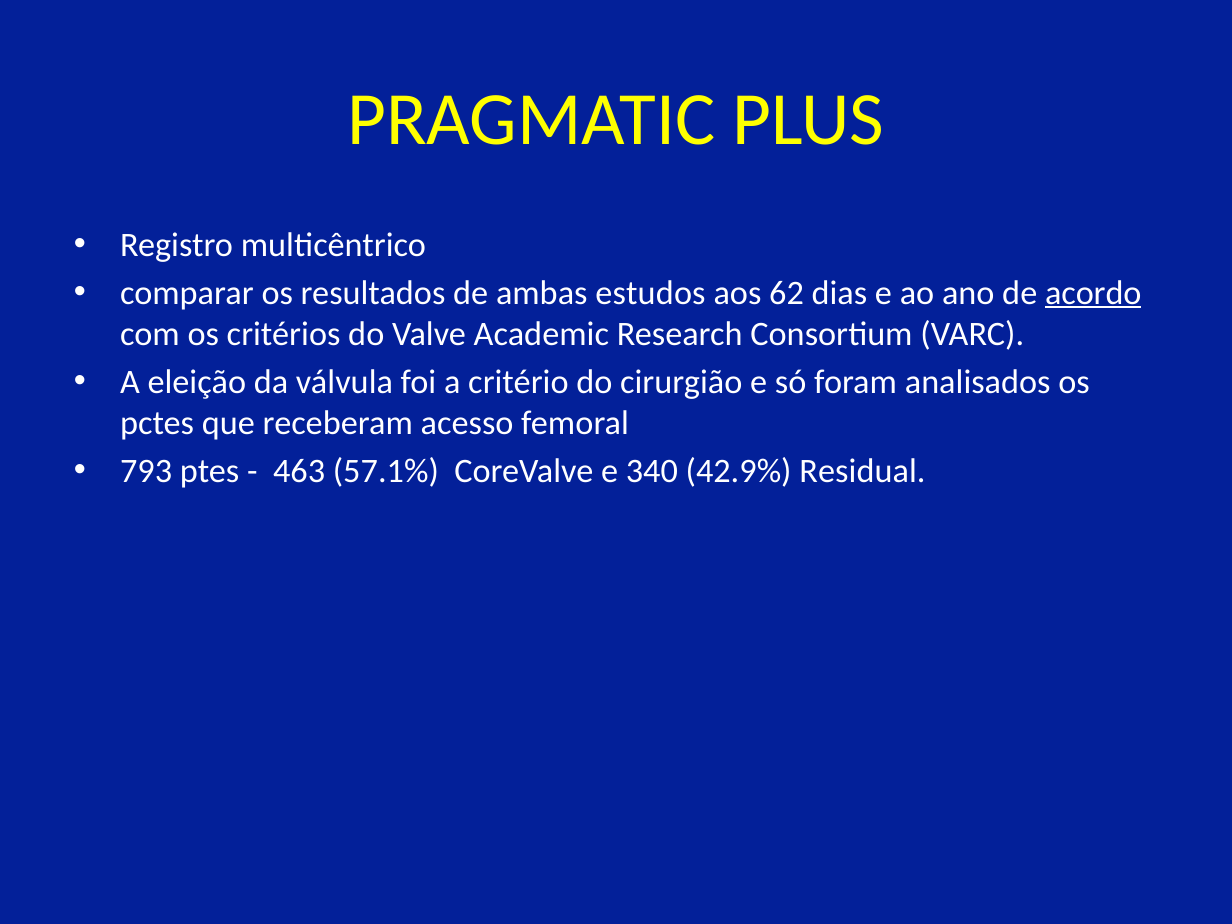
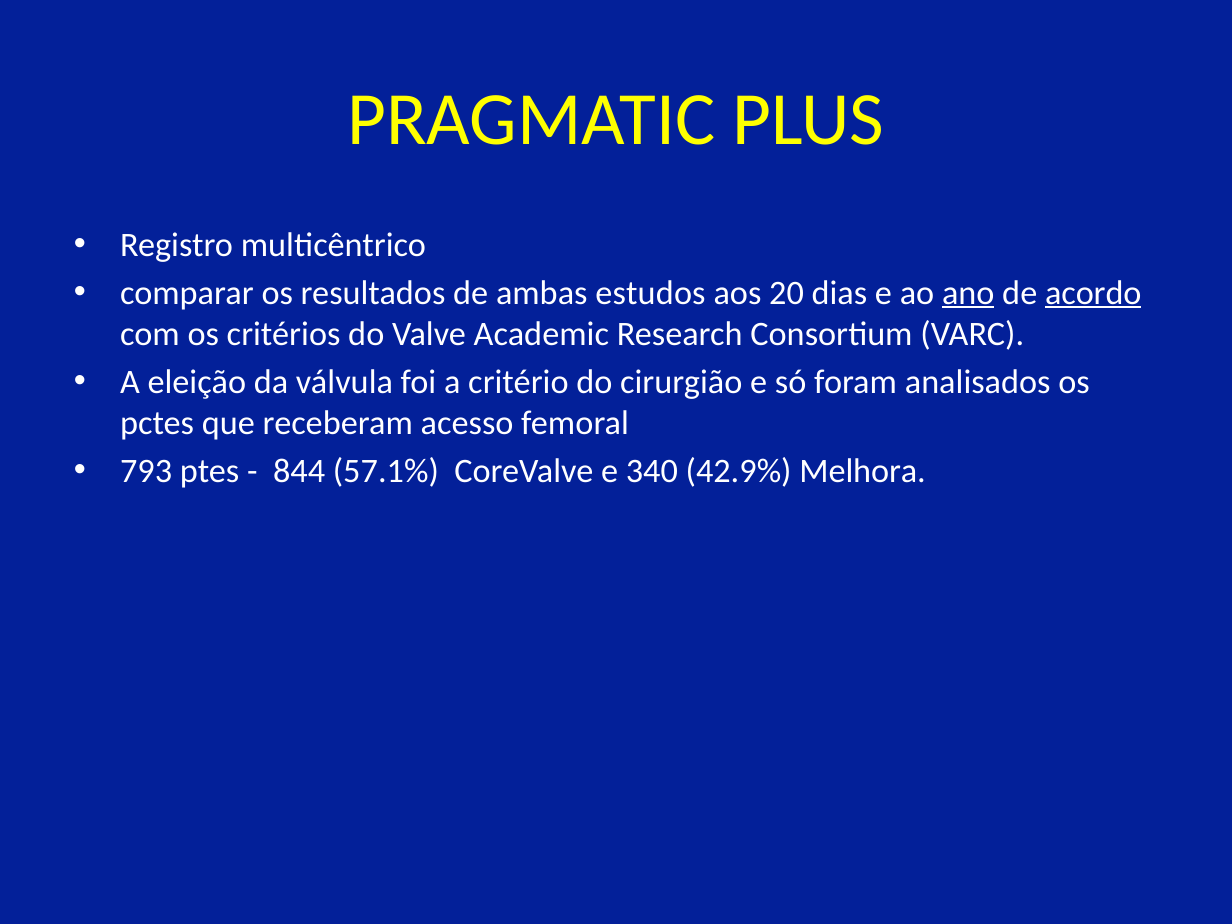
62: 62 -> 20 (786, 293)
ano underline: none -> present (968, 293)
463: 463 -> 844 (299, 471)
Residual: Residual -> Melhora (863, 471)
